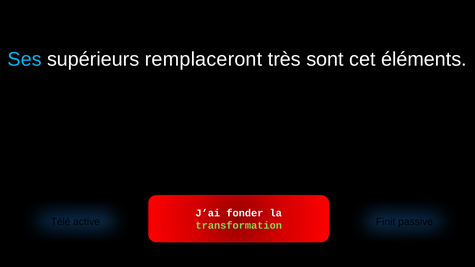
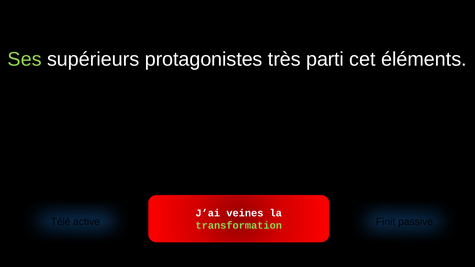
Ses colour: light blue -> light green (25, 59)
remplaceront: remplaceront -> protagonistes (204, 59)
sont: sont -> parti (325, 59)
fonder: fonder -> veines (245, 213)
